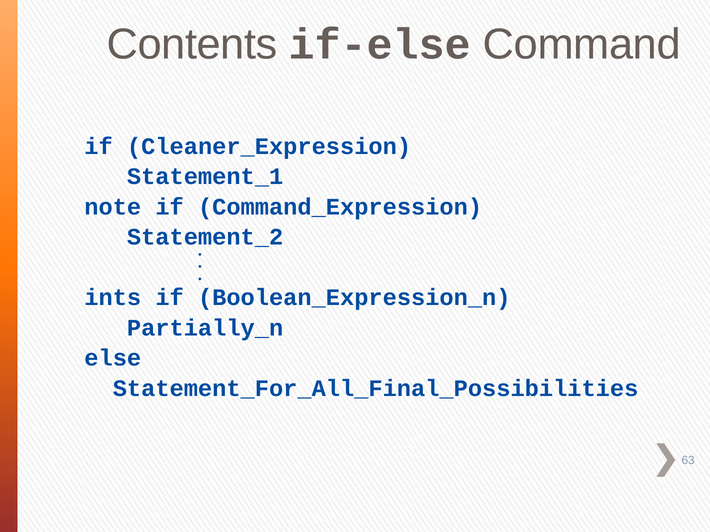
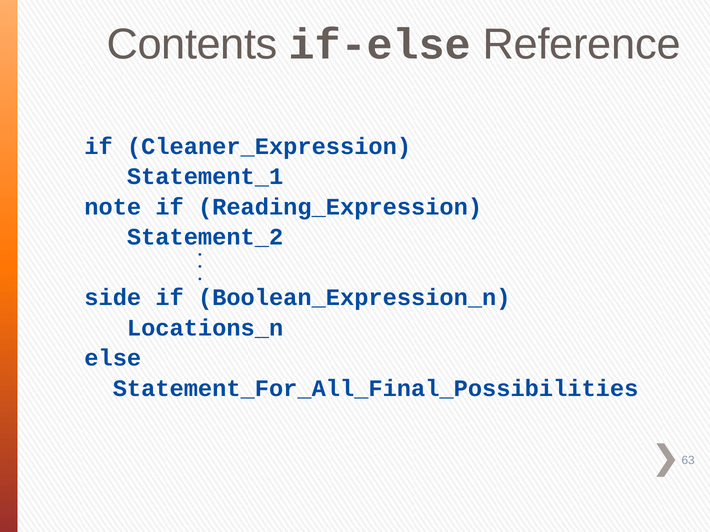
Command: Command -> Reference (582, 45)
Command_Expression: Command_Expression -> Reading_Expression (340, 207)
ints: ints -> side (113, 298)
Partially_n: Partially_n -> Locations_n (205, 328)
